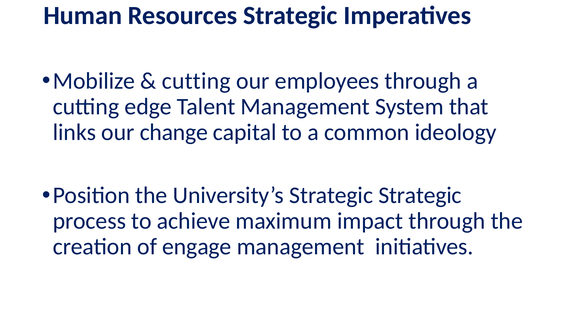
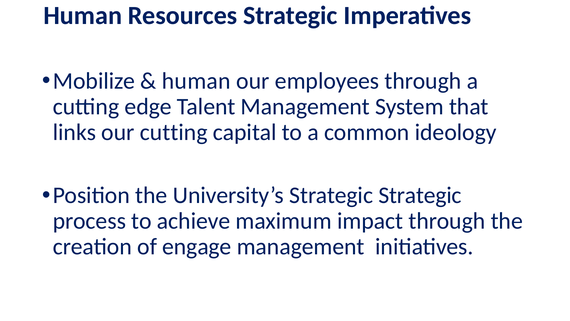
cutting: cutting -> human (196, 81)
our change: change -> cutting (174, 132)
